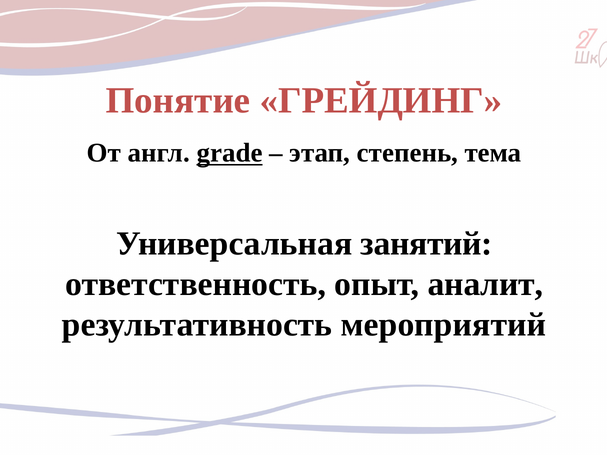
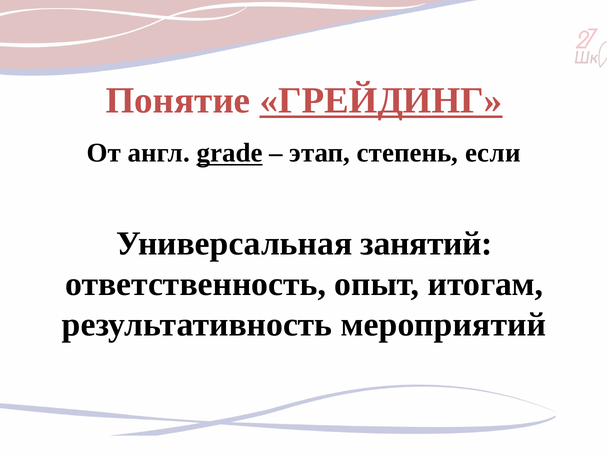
ГРЕЙДИНГ underline: none -> present (381, 101)
тема: тема -> если (493, 153)
аналит: аналит -> итогам (485, 284)
